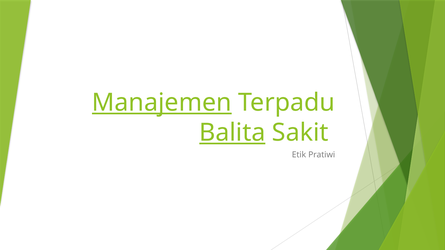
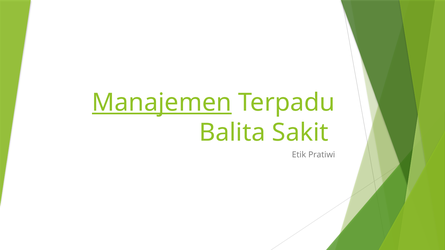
Balita underline: present -> none (232, 133)
